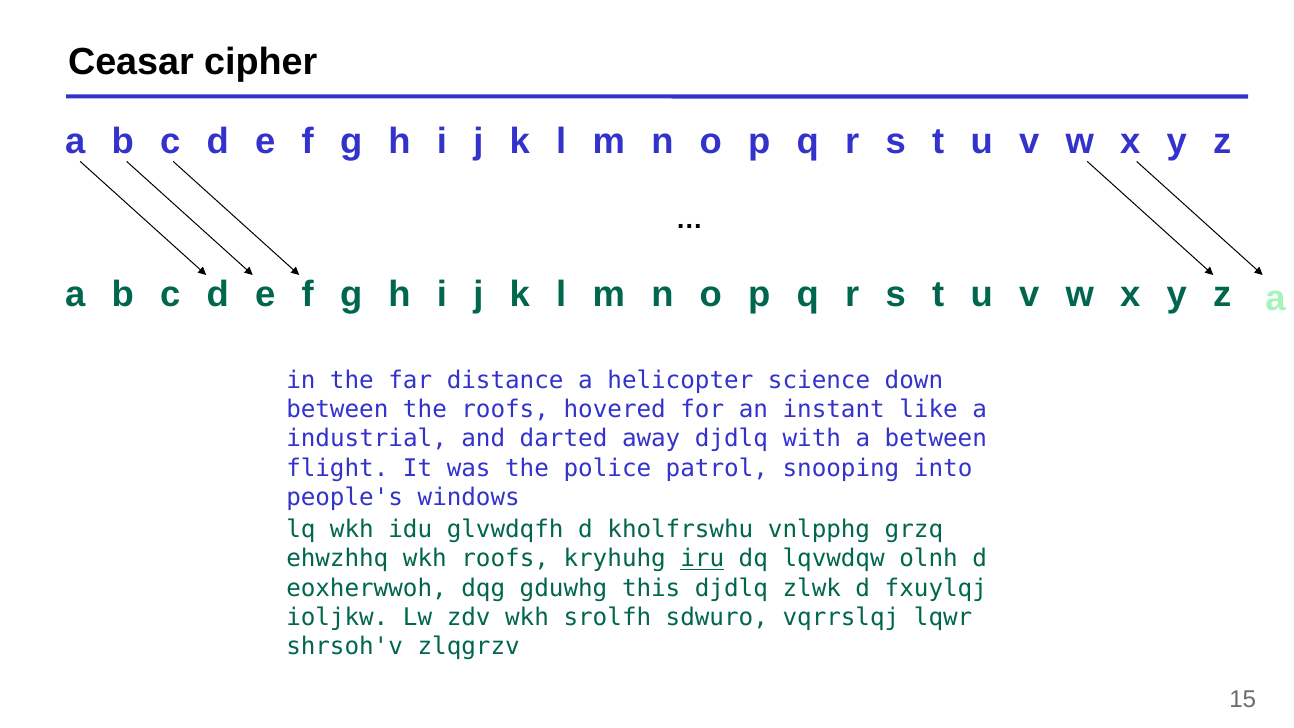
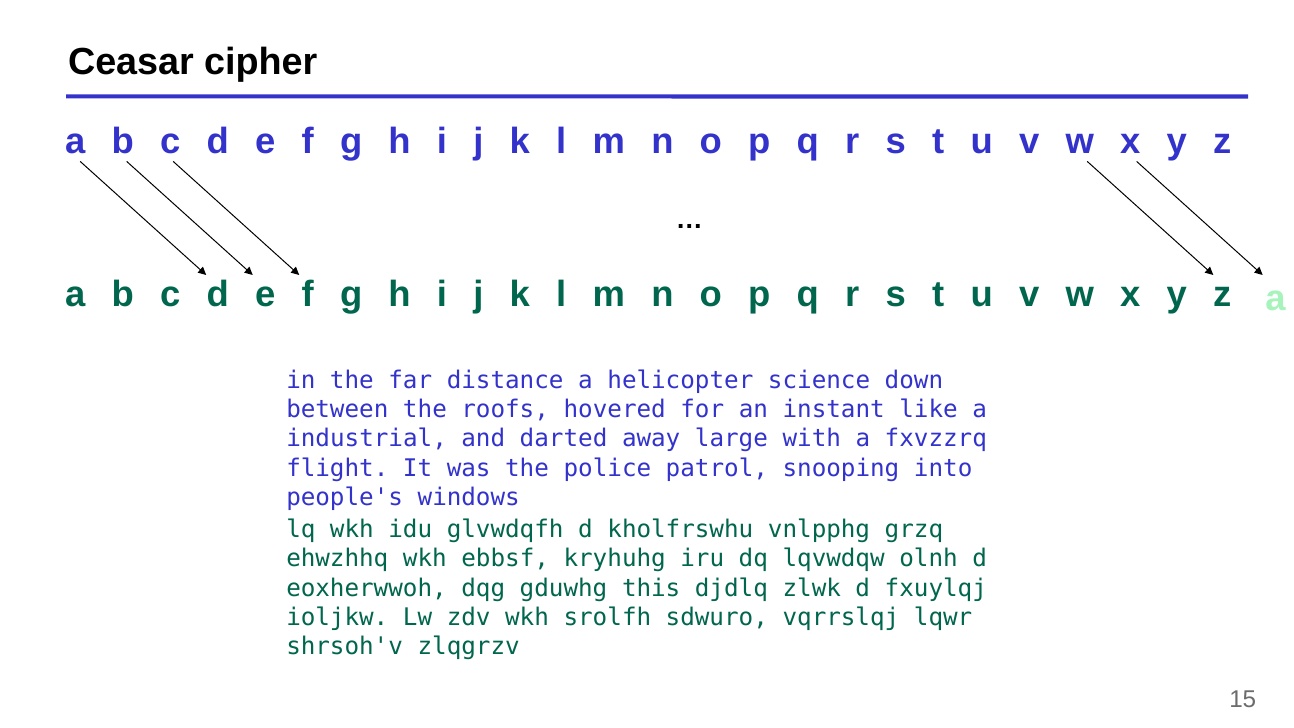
away djdlq: djdlq -> large (731, 439)
a between: between -> fxvzzrq (936, 439)
wkh roofs: roofs -> ebbsf (505, 559)
iru underline: present -> none (702, 559)
